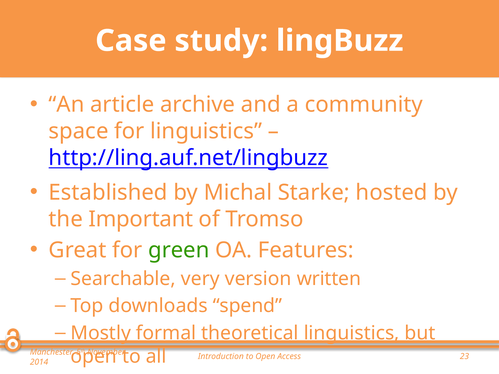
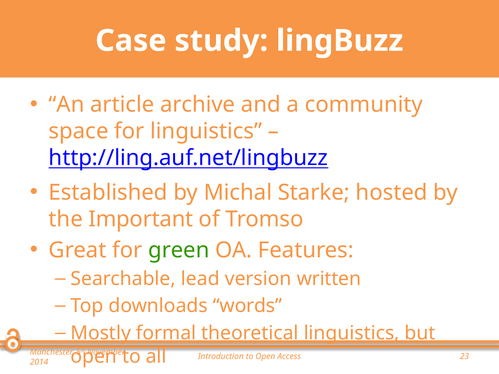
very: very -> lead (200, 279)
spend: spend -> words (247, 306)
